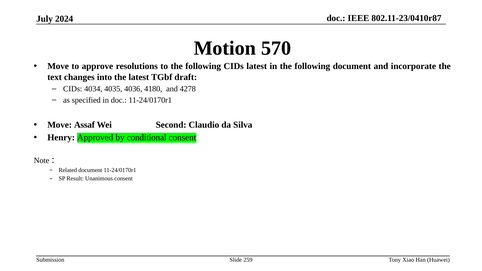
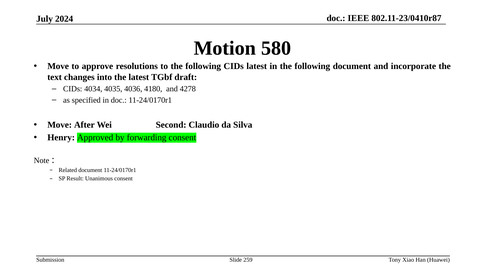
570: 570 -> 580 (276, 48)
Assaf: Assaf -> After (84, 125)
conditional: conditional -> forwarding (147, 138)
